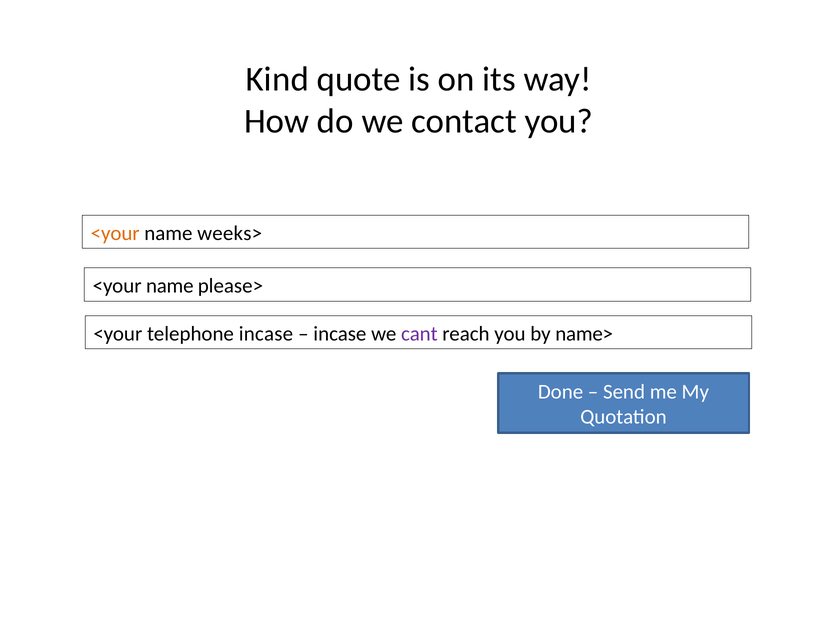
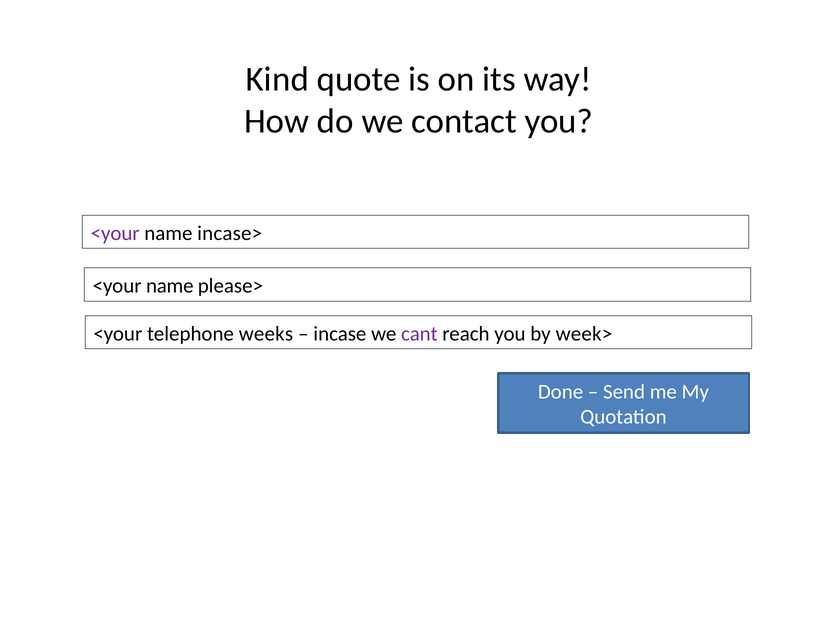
<your colour: orange -> purple (115, 233)
weeks>: weeks> -> incase> (230, 233)
telephone incase: incase -> weeks (266, 334)
name>: name> -> week> (584, 334)
